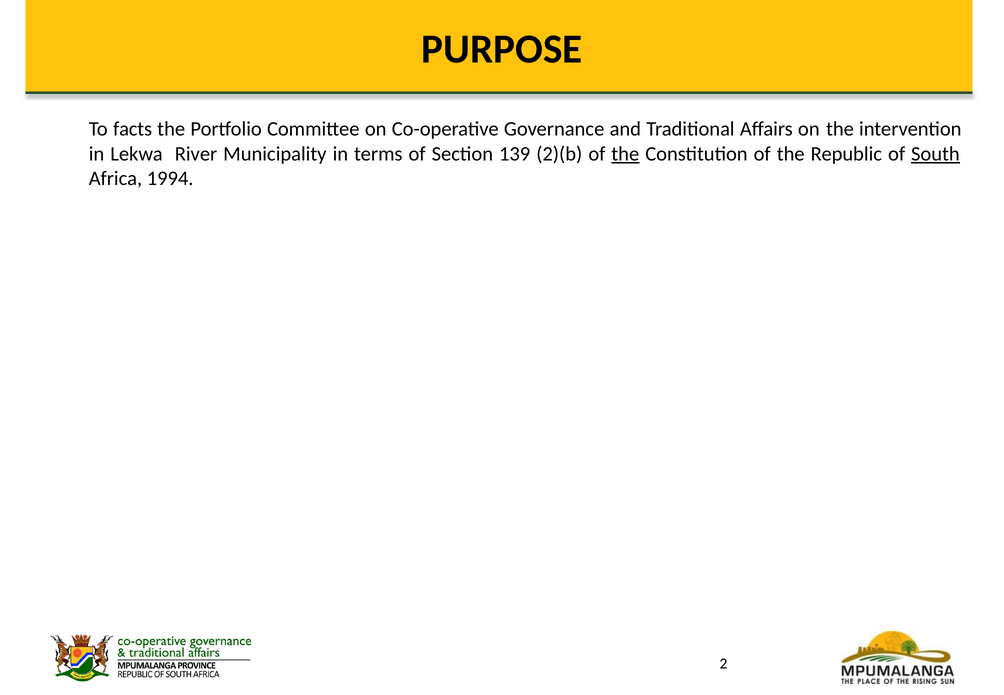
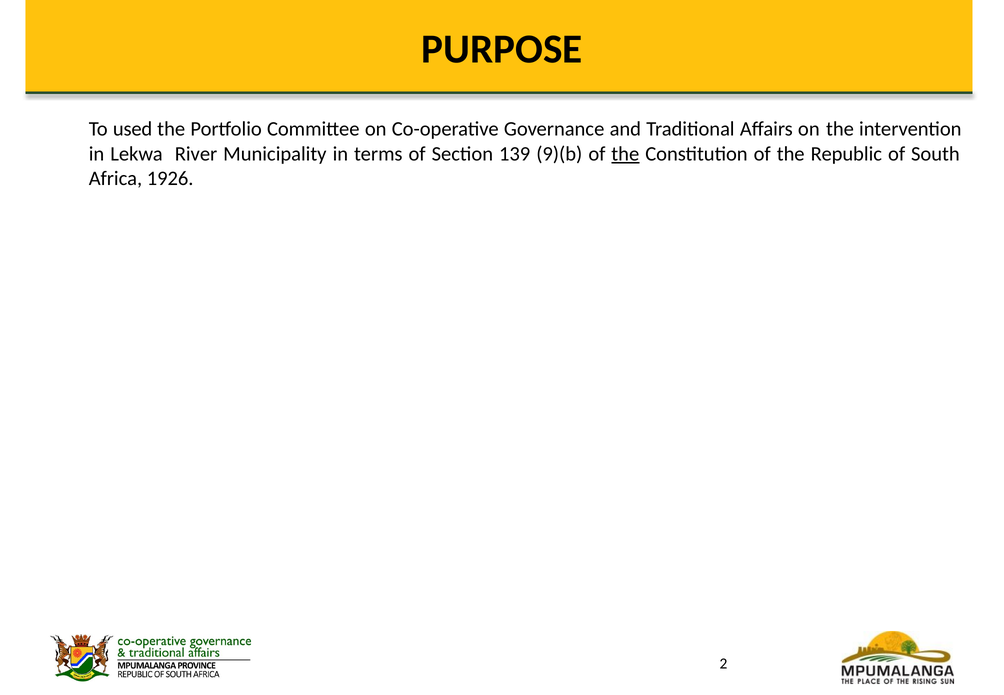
facts: facts -> used (133, 129)
2)(b: 2)(b -> 9)(b (559, 154)
South underline: present -> none (935, 154)
1994: 1994 -> 1926 (170, 179)
